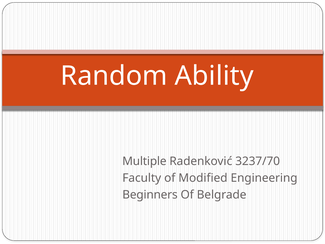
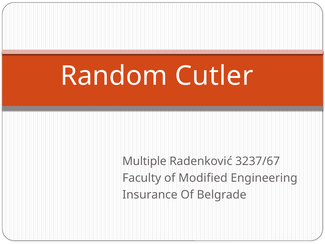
Ability: Ability -> Cutler (214, 76)
3237/70: 3237/70 -> 3237/67 (258, 161)
Beginners: Beginners -> Insurance (150, 195)
